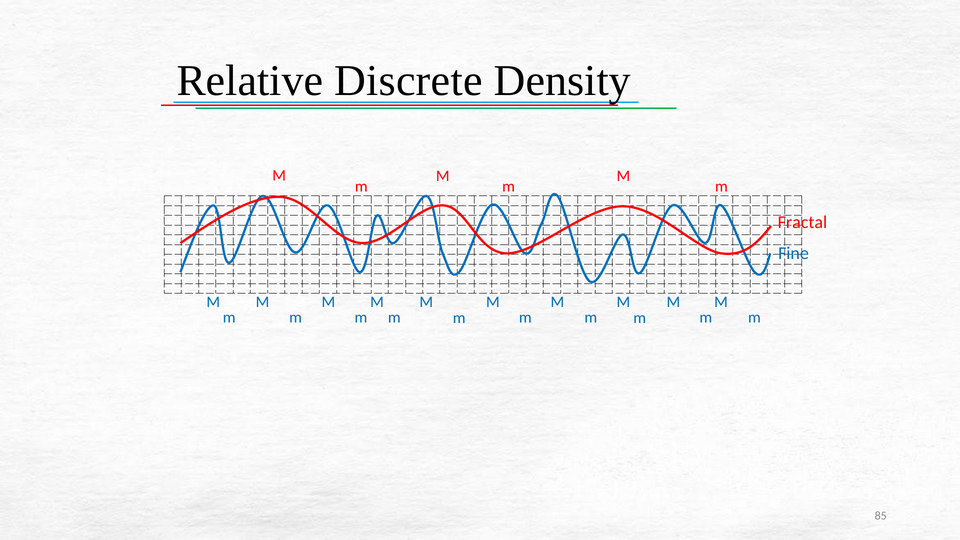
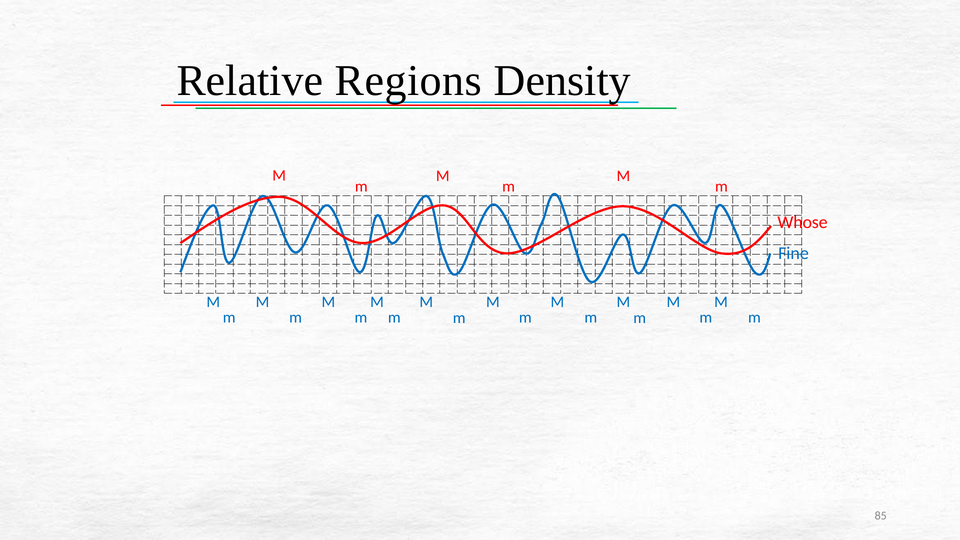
Discrete: Discrete -> Regions (408, 81)
Fractal: Fractal -> Whose (803, 223)
